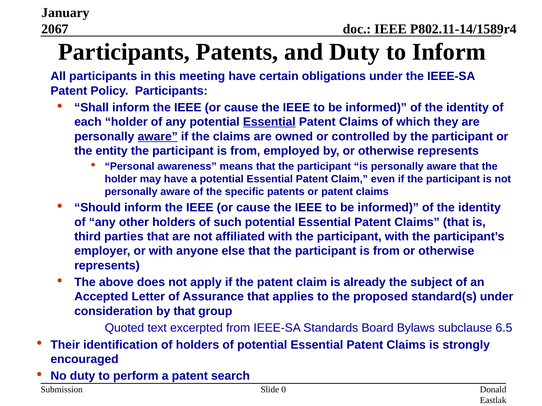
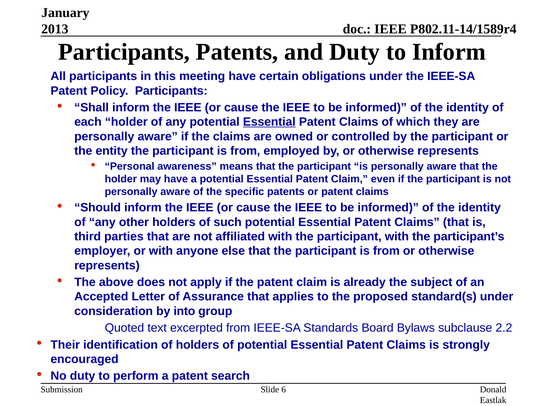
2067: 2067 -> 2013 (55, 29)
aware underline: present -> none (158, 137)
by that: that -> into (184, 311)
6.5: 6.5 -> 2.2 (504, 328)
0: 0 -> 6 (284, 390)
